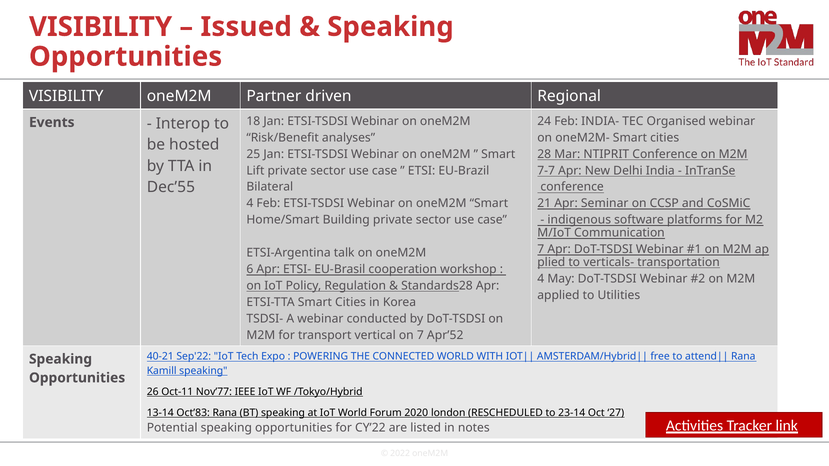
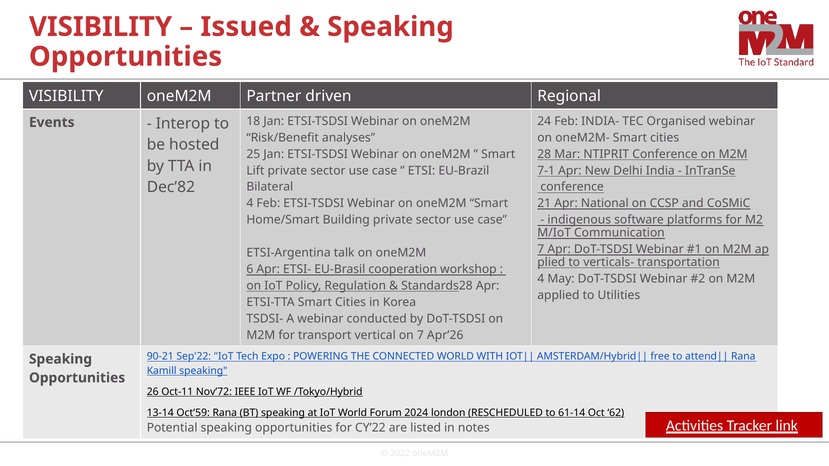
7-7: 7-7 -> 7-1 (546, 171)
Dec’55: Dec’55 -> Dec’82 (171, 187)
Seminar: Seminar -> National (605, 204)
Apr’52: Apr’52 -> Apr’26 (445, 335)
40-21: 40-21 -> 90-21 (160, 357)
Nov’77: Nov’77 -> Nov’72 (214, 392)
Oct’83: Oct’83 -> Oct’59 (193, 413)
2020: 2020 -> 2024 (416, 413)
23-14: 23-14 -> 61-14 (572, 413)
27: 27 -> 62 (616, 413)
